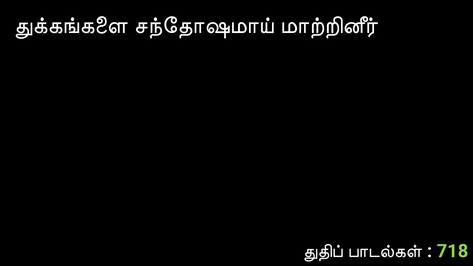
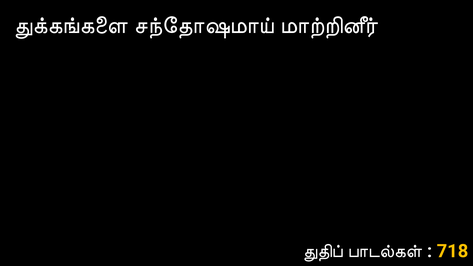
718 colour: light green -> yellow (452, 251)
